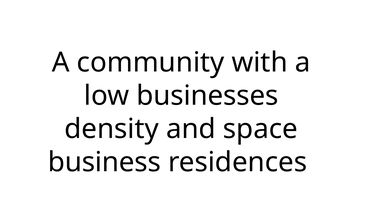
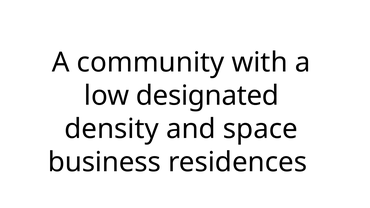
businesses: businesses -> designated (207, 96)
